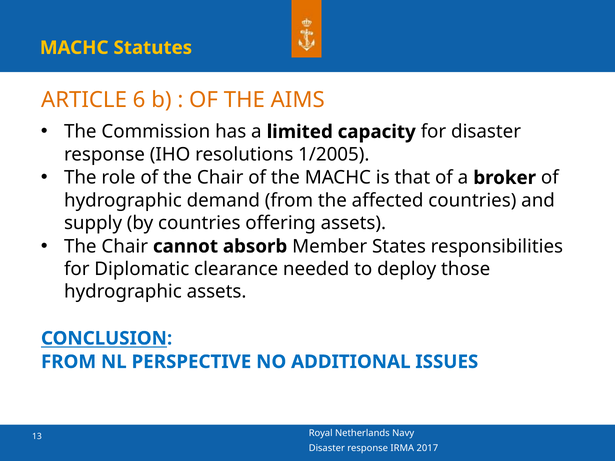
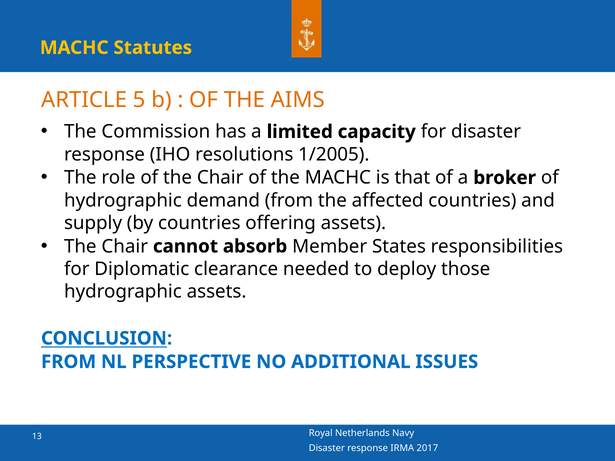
6: 6 -> 5 (139, 100)
